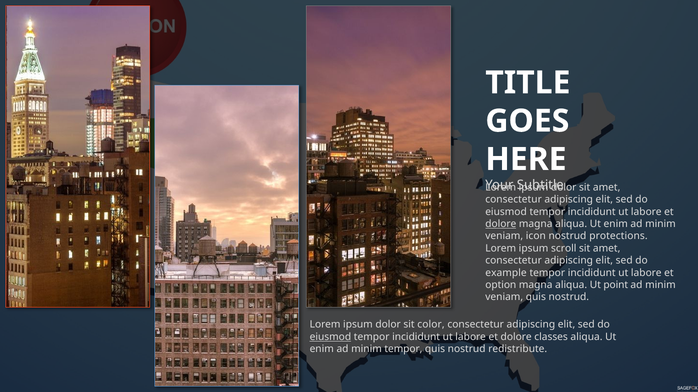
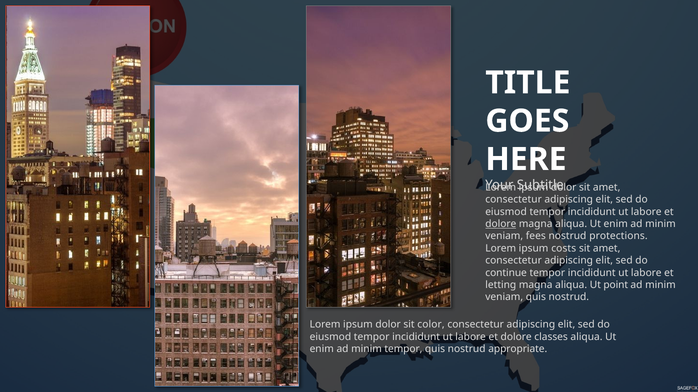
icon: icon -> fees (536, 236)
scroll: scroll -> costs (564, 249)
example: example -> continue (506, 273)
option: option -> letting (501, 285)
eiusmod underline: present -> none (330, 337)
redistribute: redistribute -> appropriate (518, 349)
